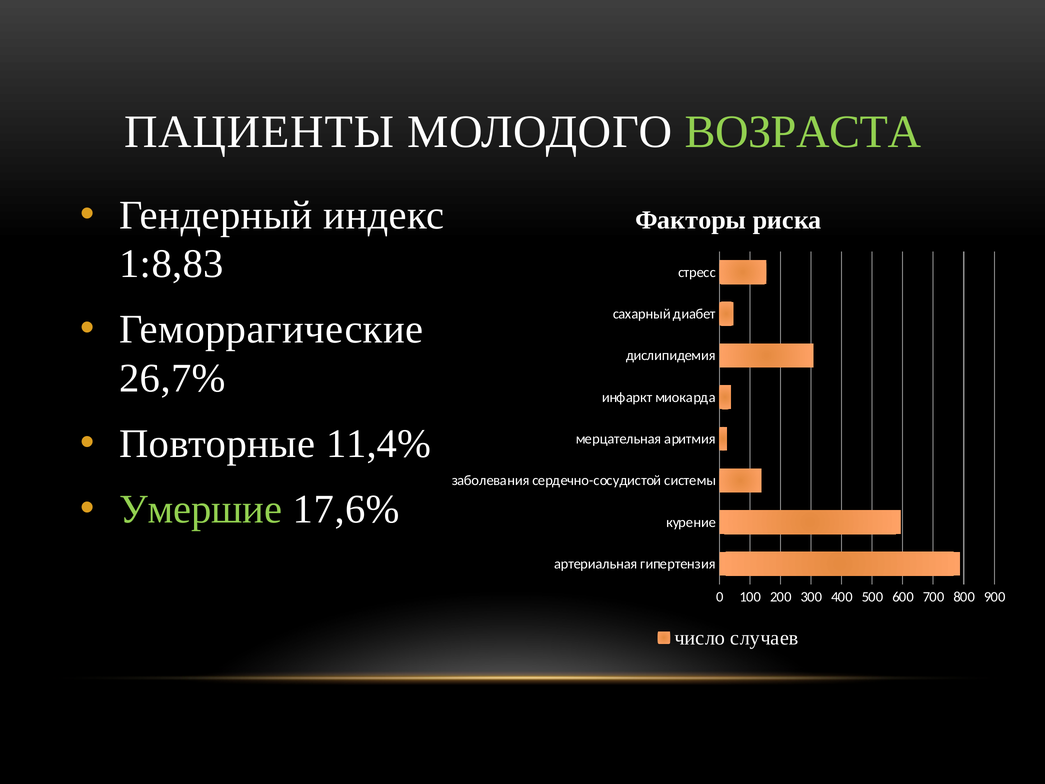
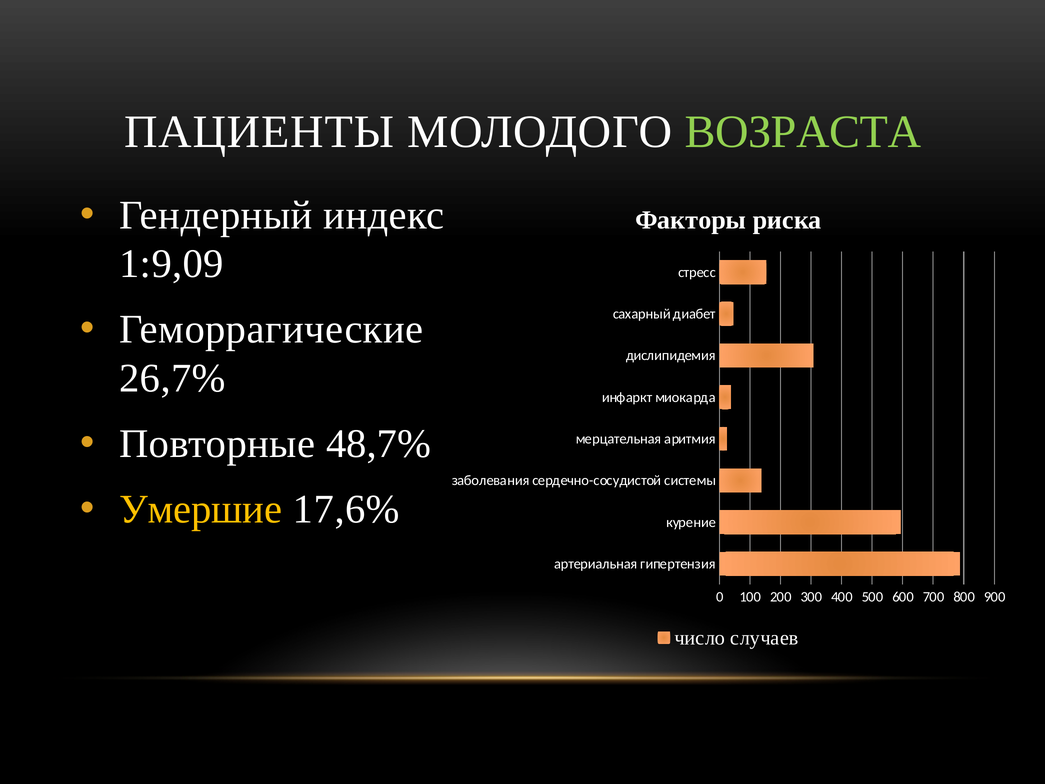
1:8,83: 1:8,83 -> 1:9,09 (171, 264)
11,4%: 11,4% -> 48,7% (379, 444)
Умершие colour: light green -> yellow (201, 509)
